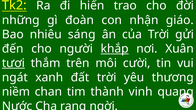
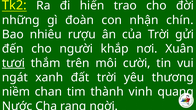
giáo: giáo -> chín (180, 20)
sáng: sáng -> rượu (82, 34)
khắp underline: present -> none (115, 49)
